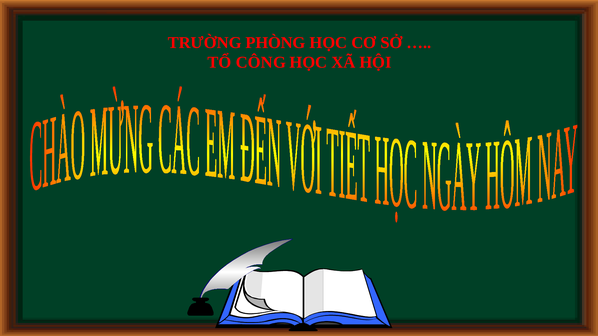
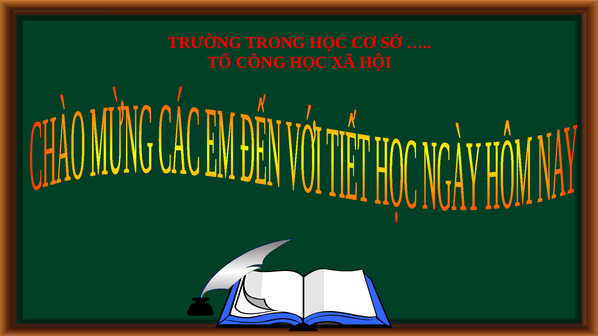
PHÒNG: PHÒNG -> TRONG (275, 43)
